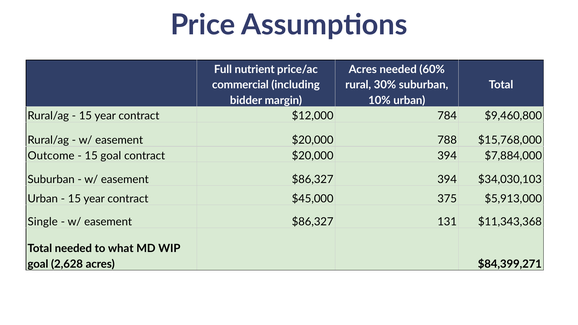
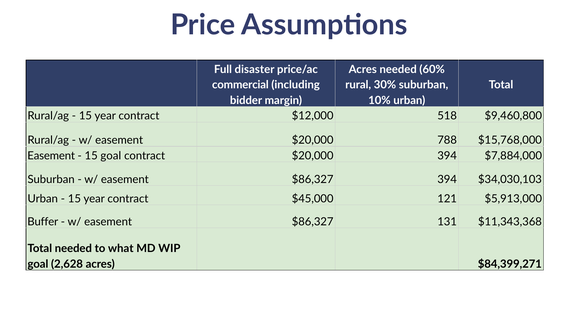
nutrient: nutrient -> disaster (255, 69)
784: 784 -> 518 (447, 116)
Outcome: Outcome -> Easement (51, 156)
375: 375 -> 121 (447, 199)
Single: Single -> Buffer (43, 222)
